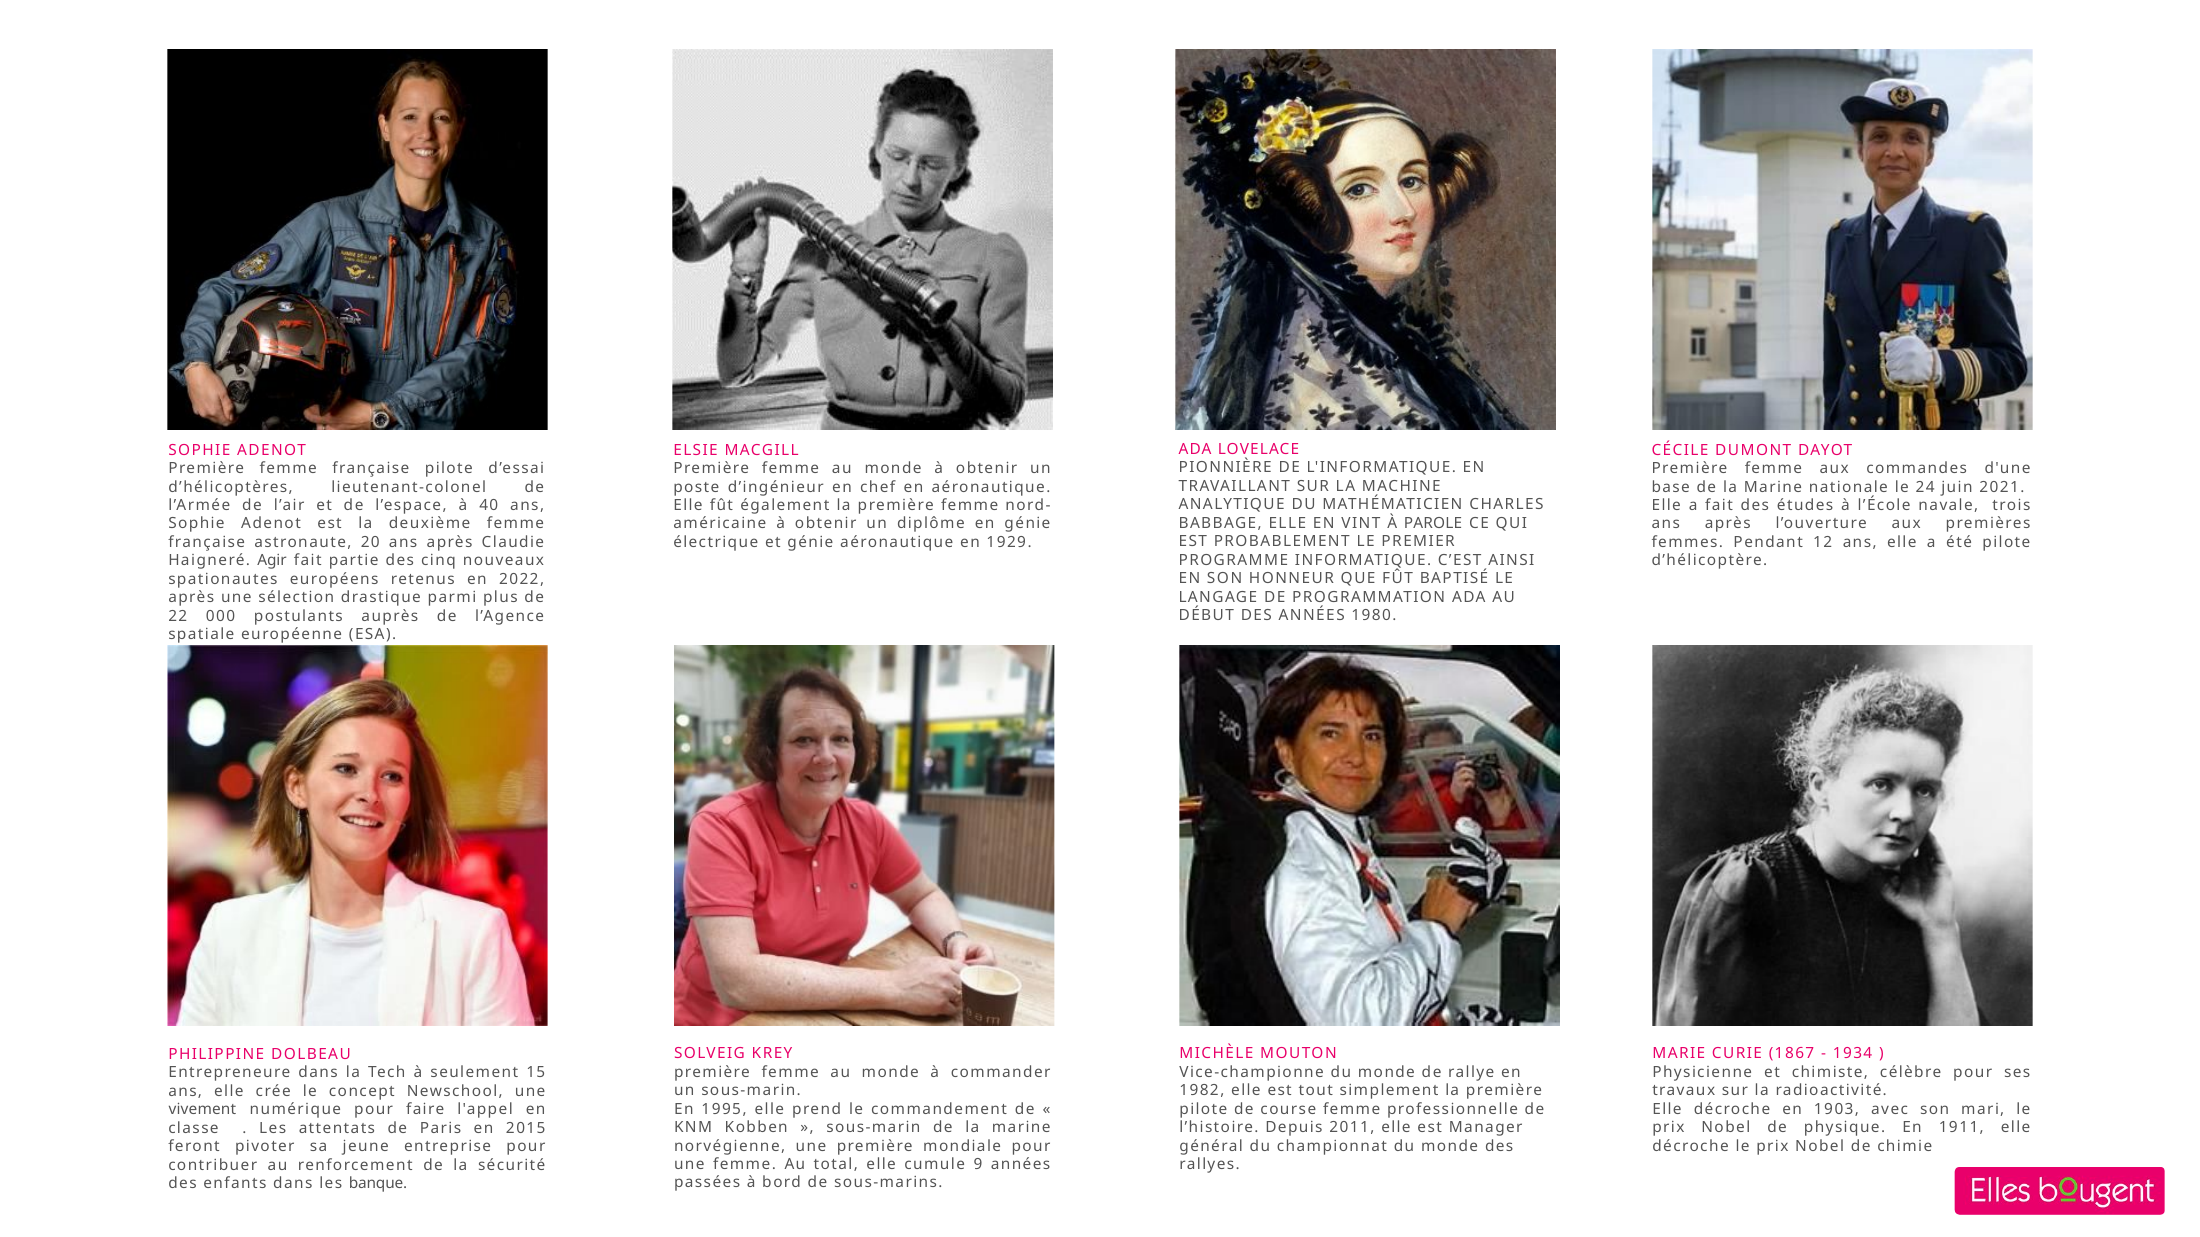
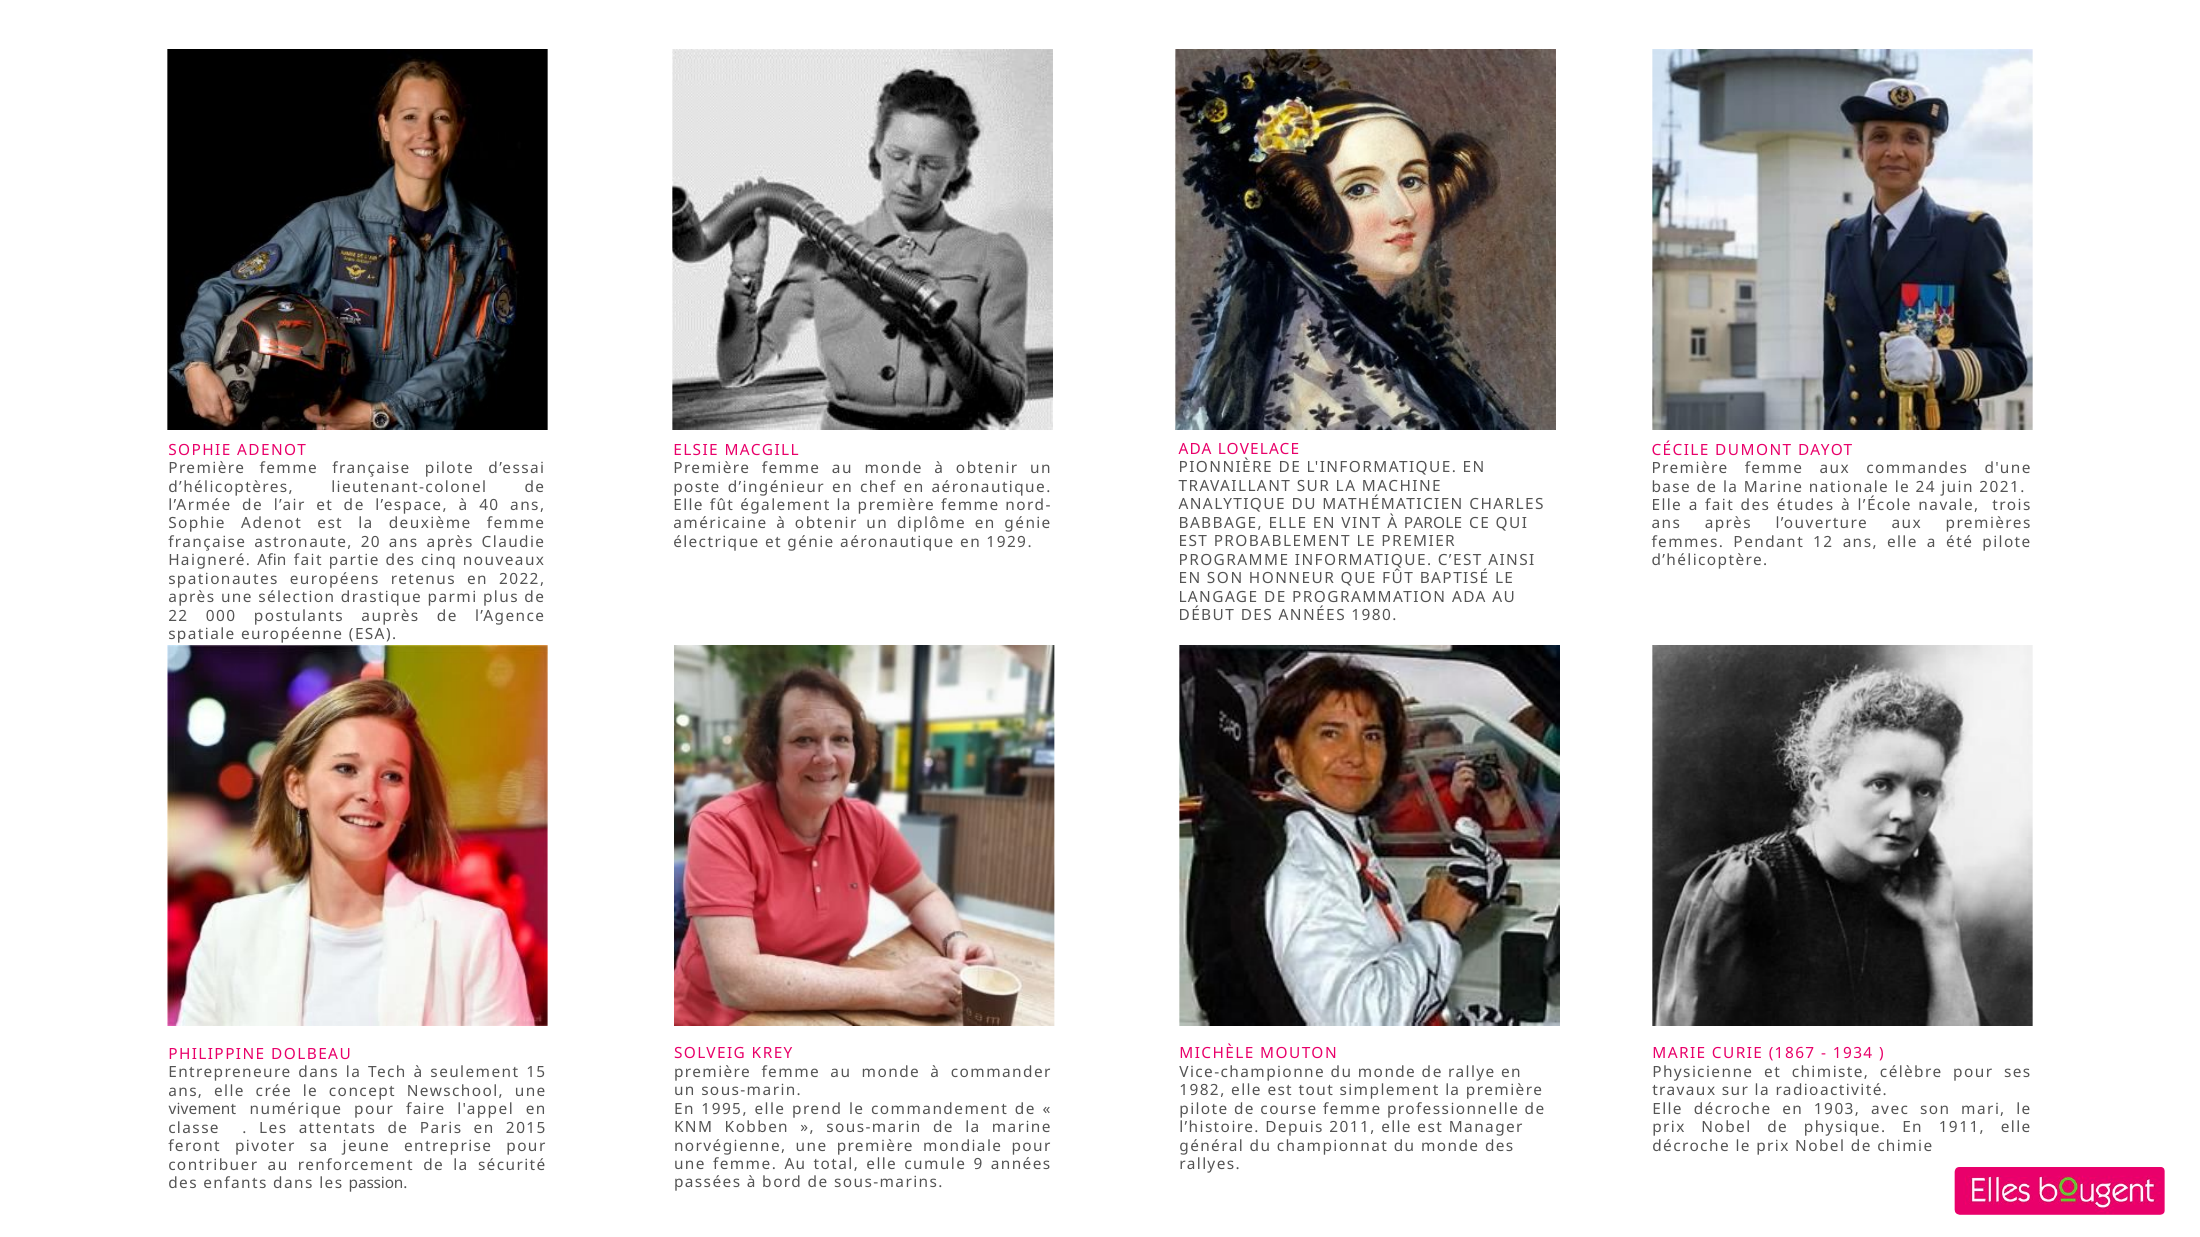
Agir: Agir -> Afin (272, 561)
banque: banque -> passion (378, 1184)
